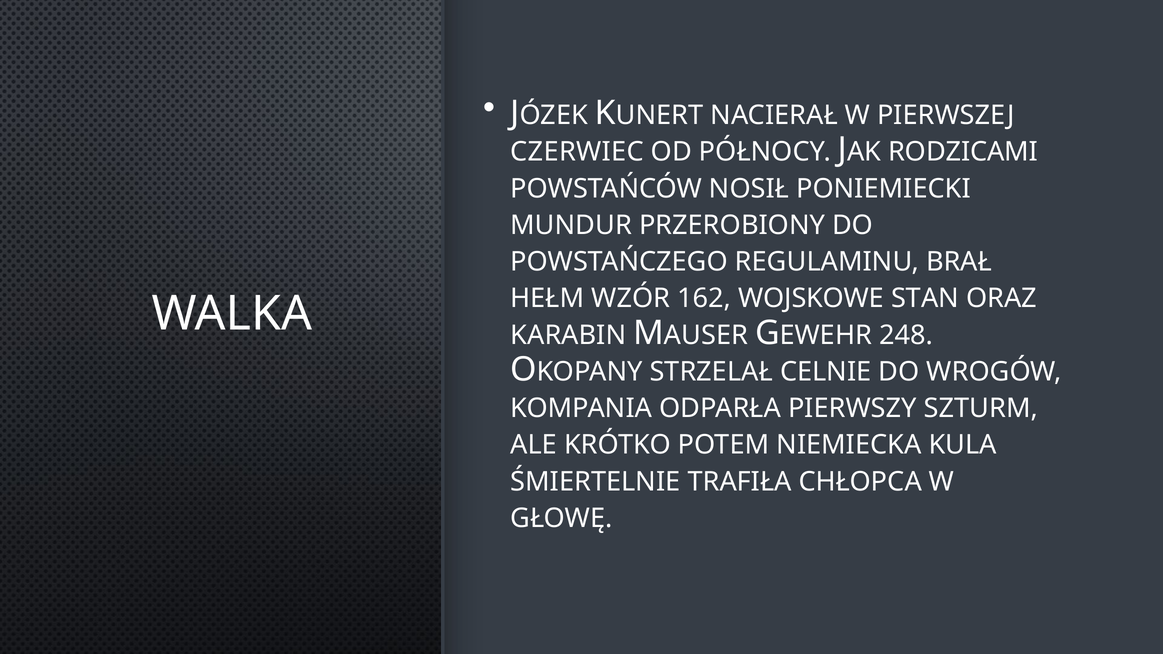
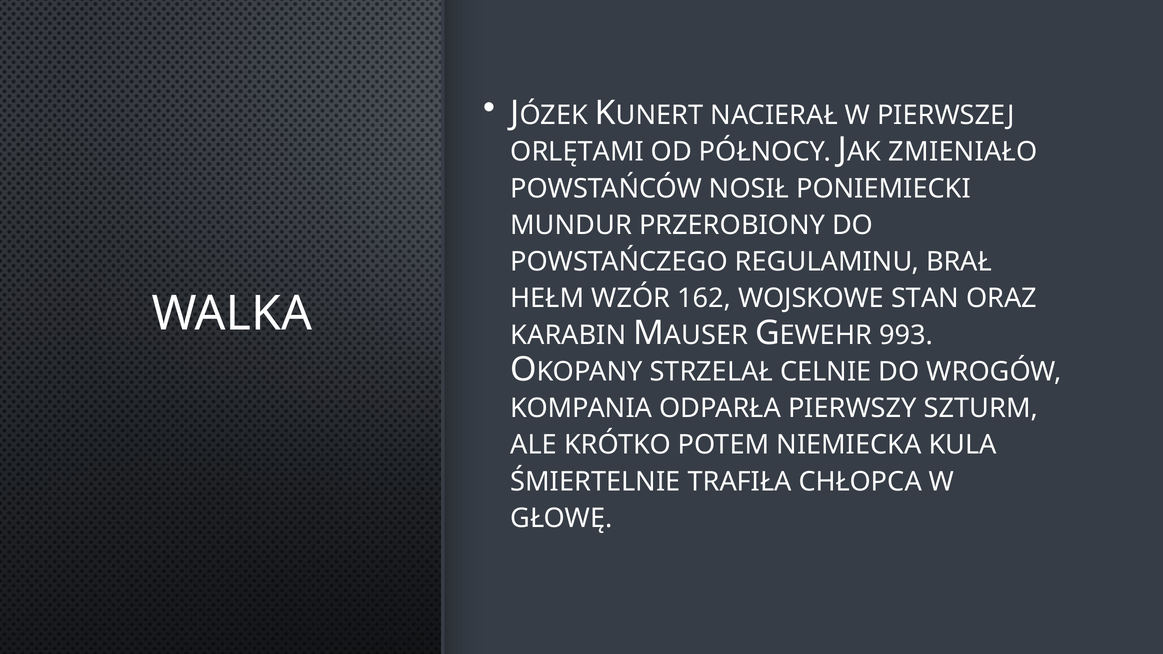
CZERWIEC: CZERWIEC -> ORLĘTAMI (577, 152)
RODZICAMI: RODZICAMI -> ZMIENIAŁO (963, 152)
248: 248 -> 993 (906, 335)
